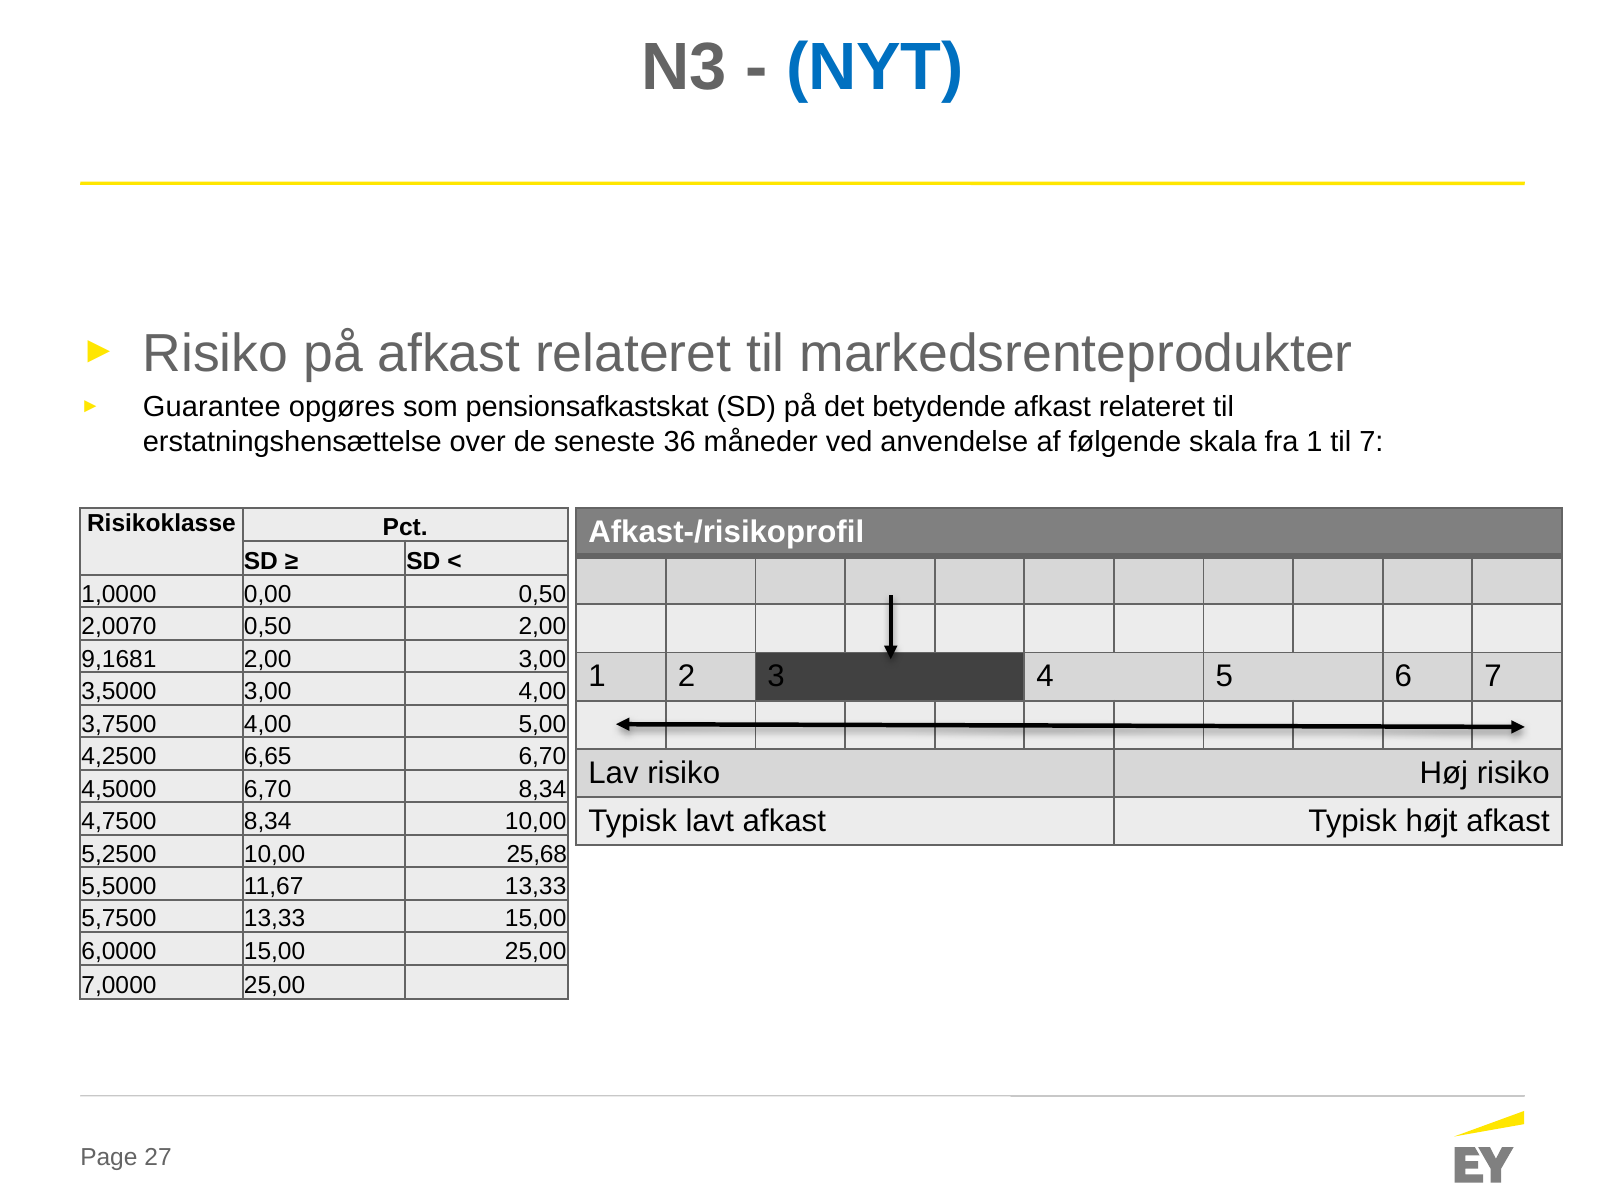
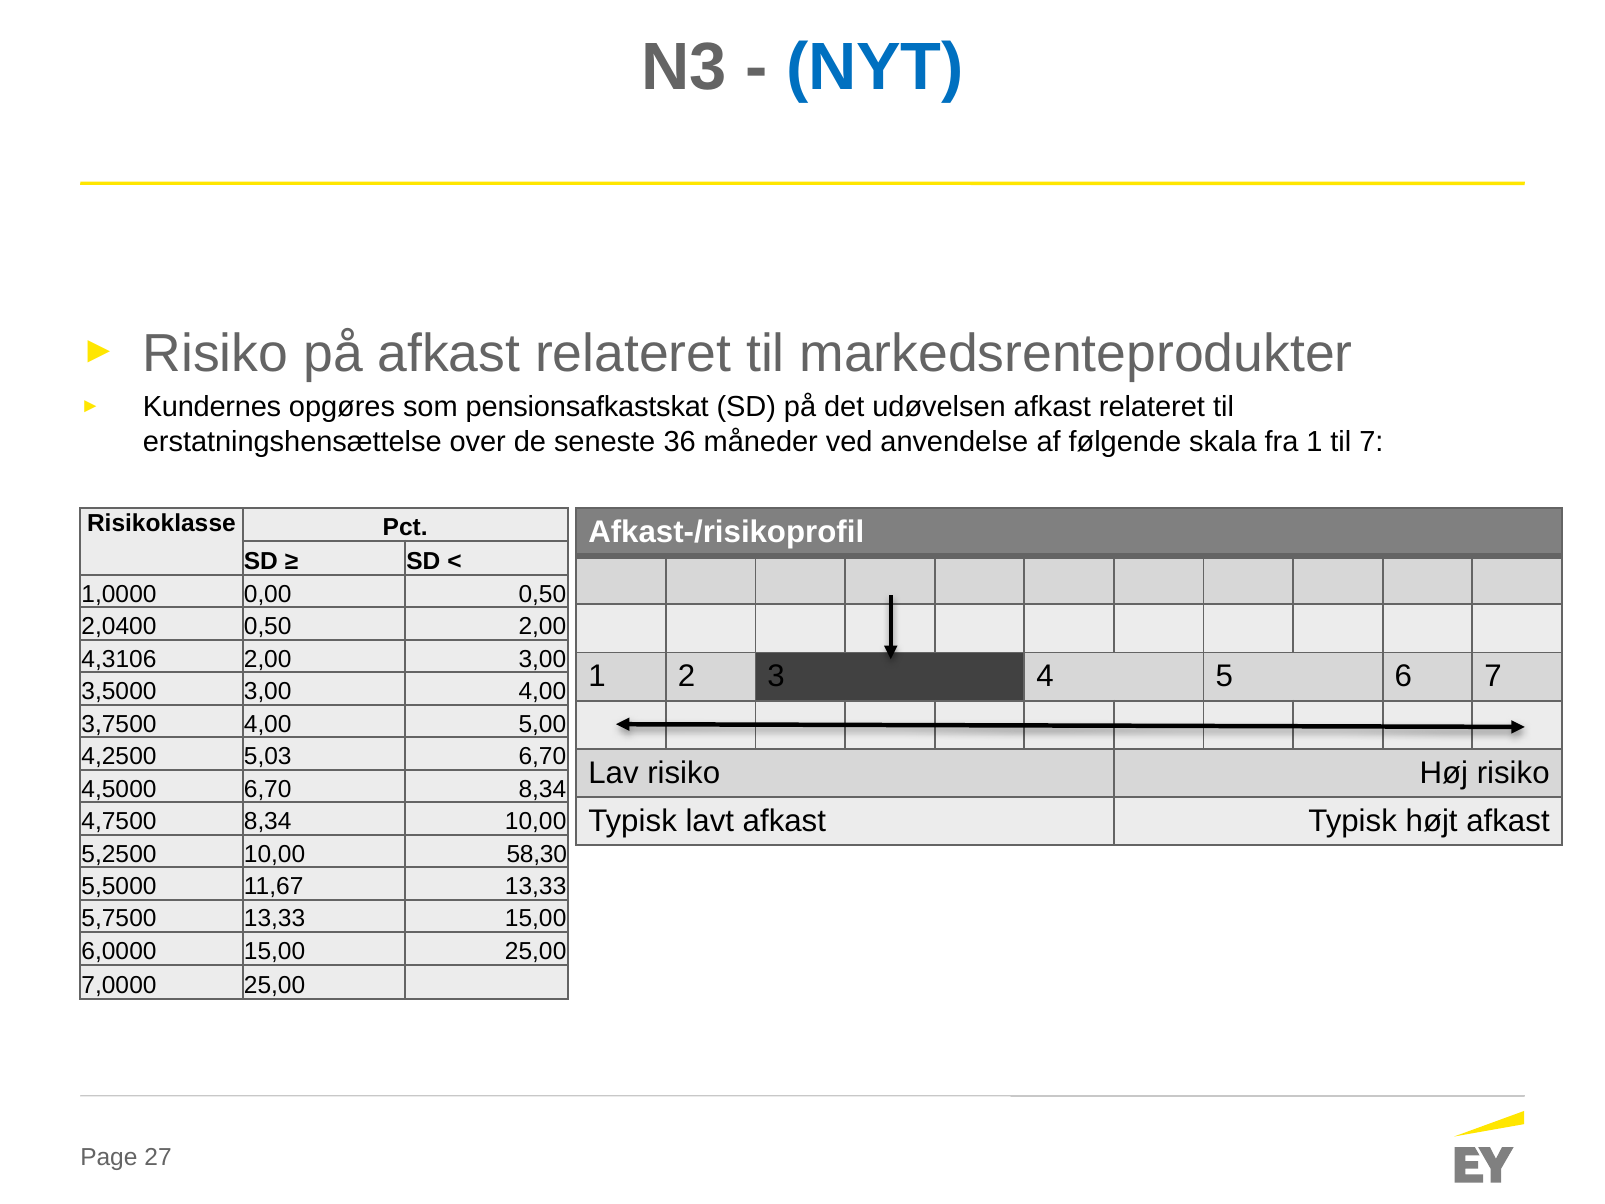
Guarantee: Guarantee -> Kundernes (212, 407)
betydende: betydende -> udøvelsen (939, 407)
2,0070: 2,0070 -> 2,0400 (119, 626)
9,1681: 9,1681 -> 4,3106 (119, 659)
6,65: 6,65 -> 5,03 (268, 756)
25,68: 25,68 -> 58,30 (537, 854)
